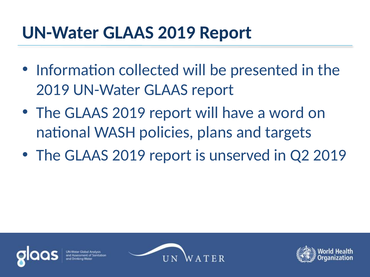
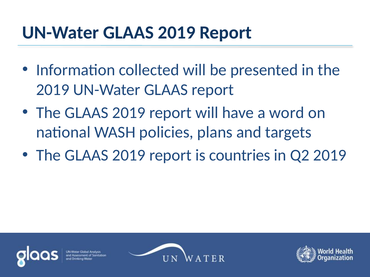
unserved: unserved -> countries (240, 156)
